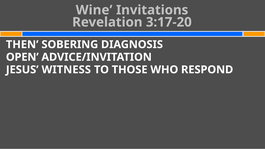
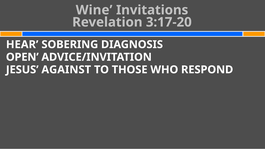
THEN: THEN -> HEAR (22, 45)
WITNESS: WITNESS -> AGAINST (66, 70)
